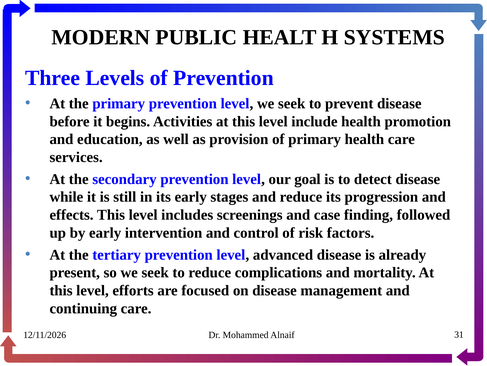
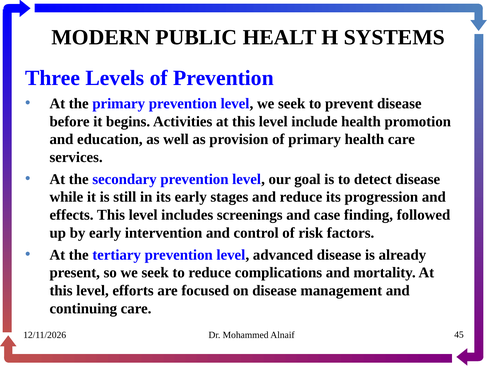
31: 31 -> 45 (459, 334)
